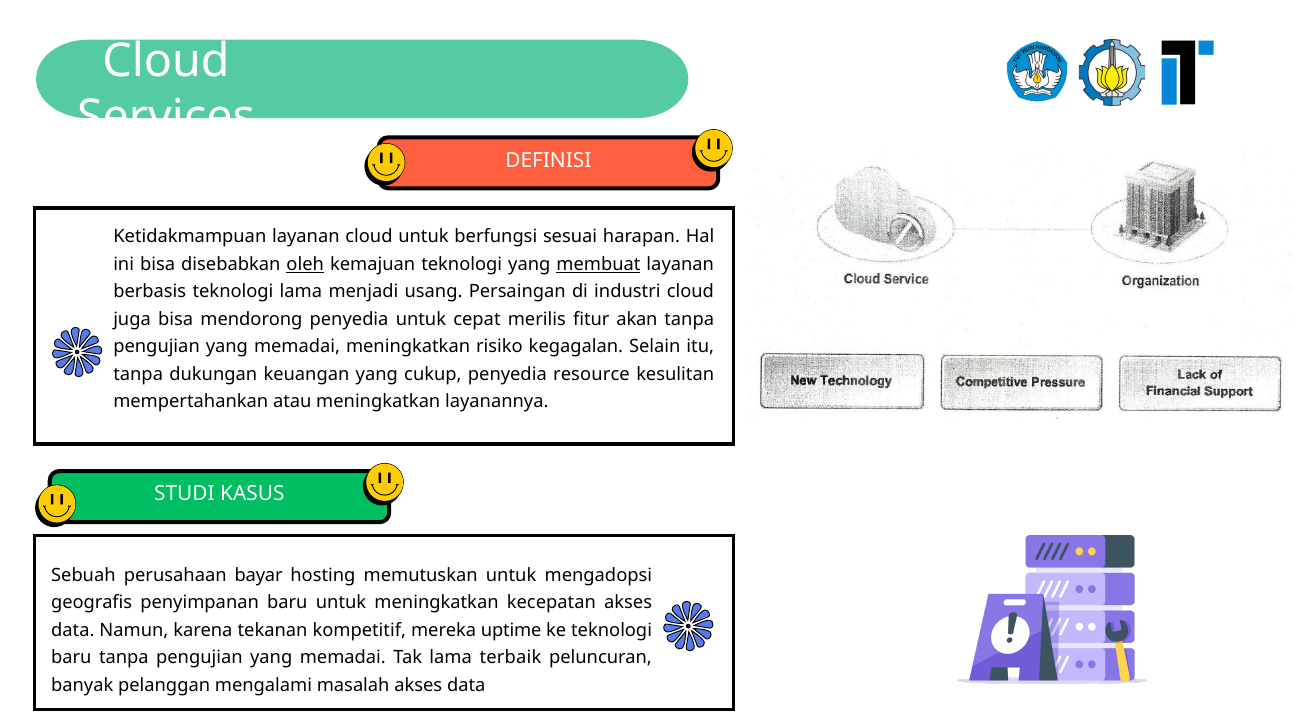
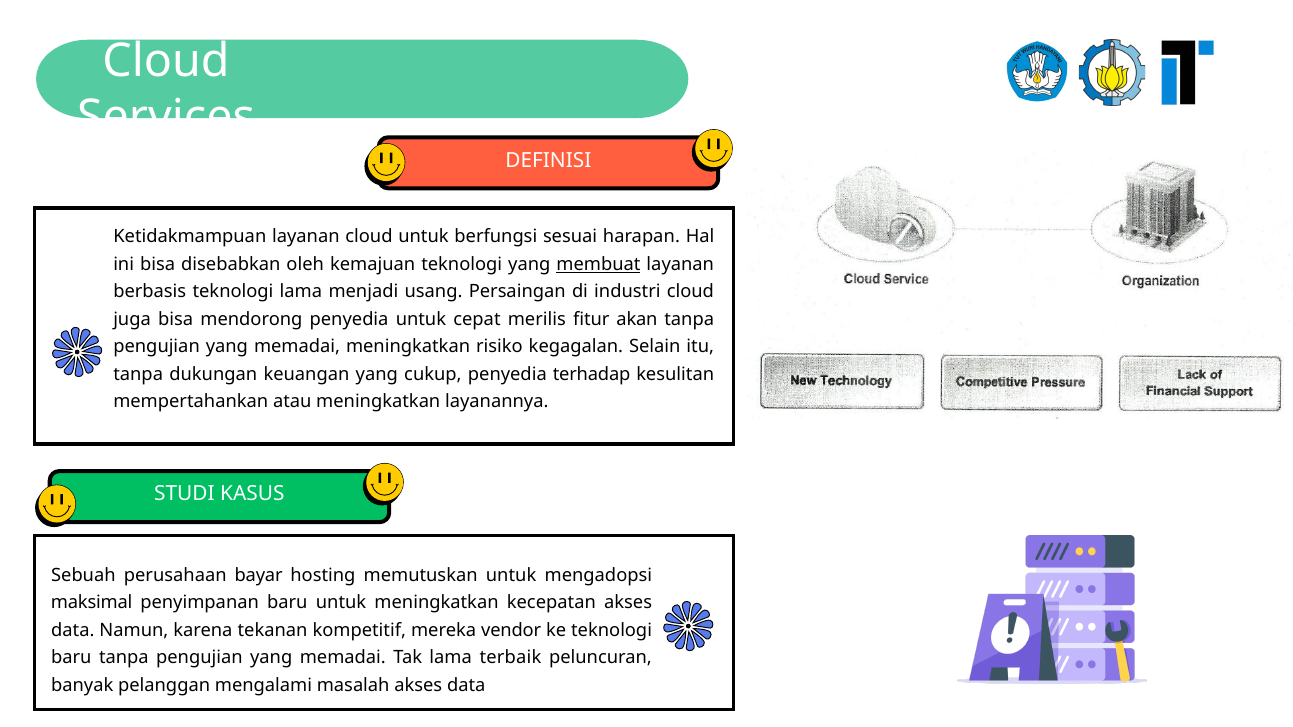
oleh underline: present -> none (305, 264)
resource: resource -> terhadap (592, 375)
geografis: geografis -> maksimal (92, 603)
uptime: uptime -> vendor (511, 631)
